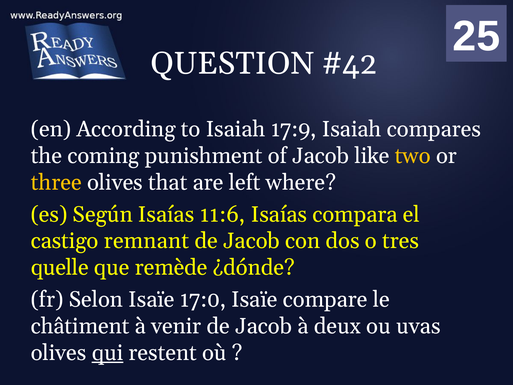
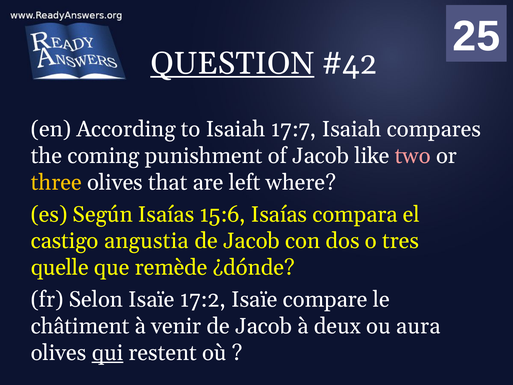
QUESTION underline: none -> present (232, 63)
17:9: 17:9 -> 17:7 (294, 129)
two colour: yellow -> pink (413, 156)
11:6: 11:6 -> 15:6 (223, 214)
remnant: remnant -> angustia (146, 241)
17:0: 17:0 -> 17:2 (203, 299)
uvas: uvas -> aura (418, 326)
